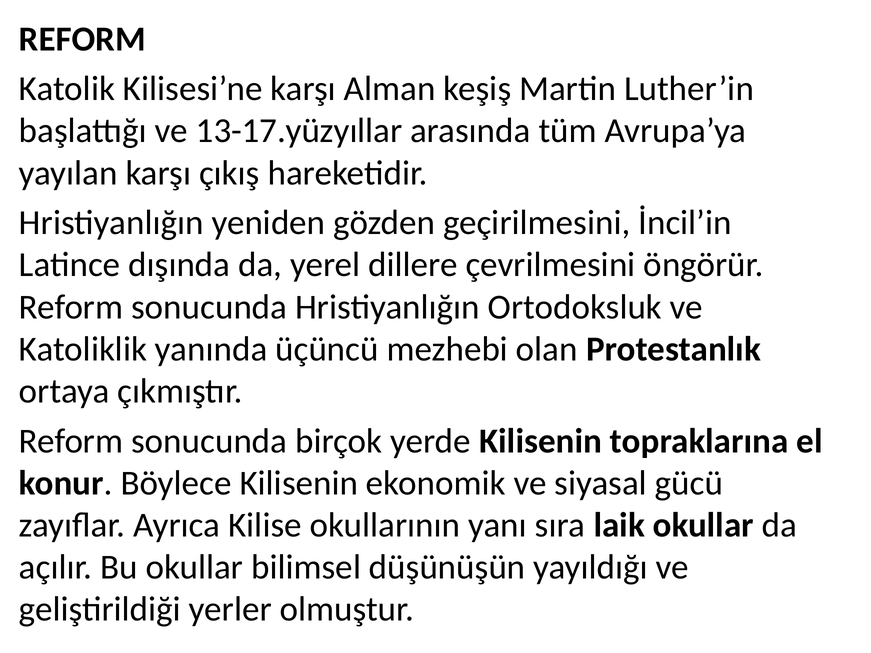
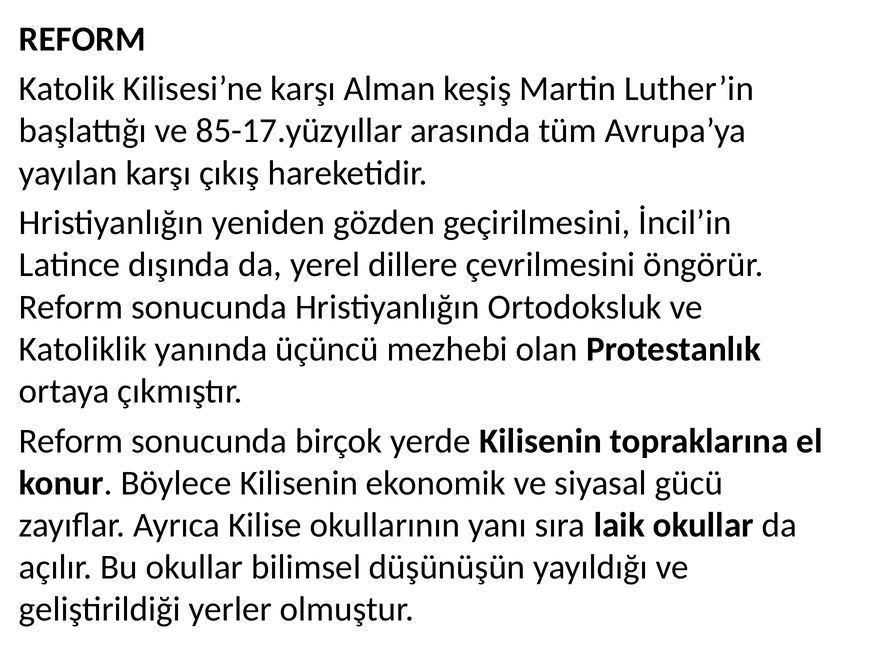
13-17.yüzyıllar: 13-17.yüzyıllar -> 85-17.yüzyıllar (299, 131)
